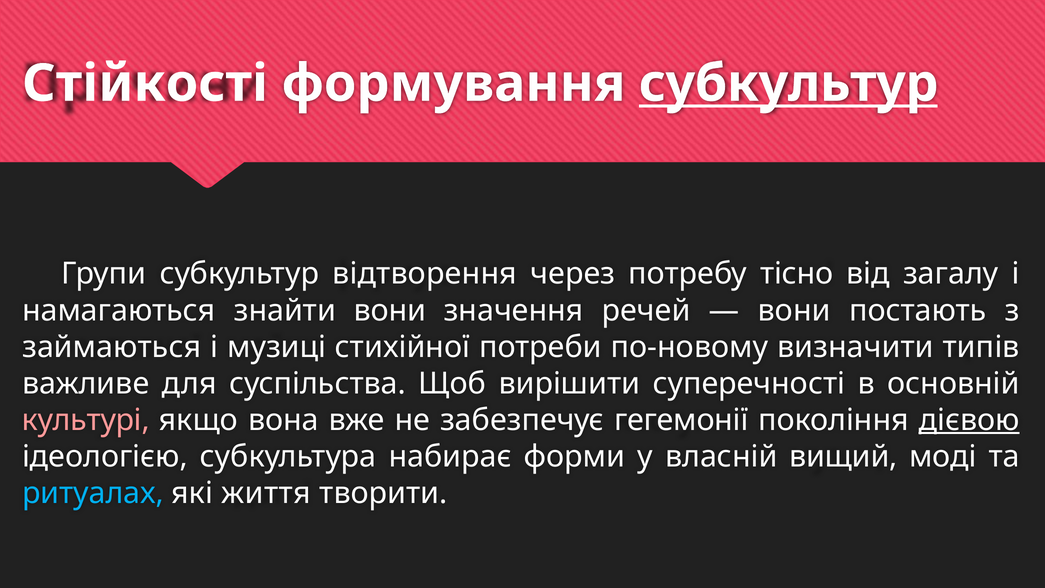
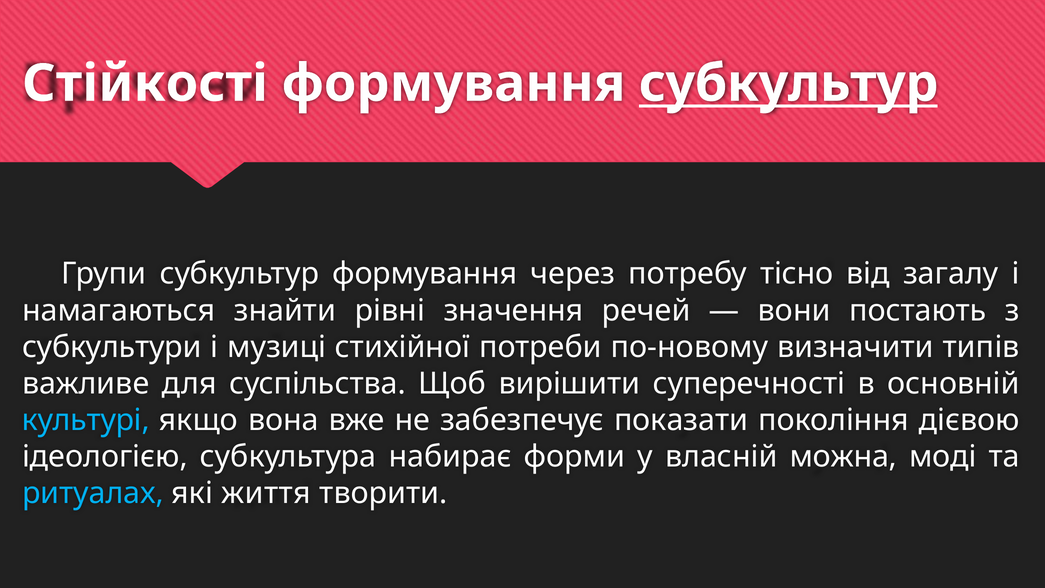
субкультур відтворення: відтворення -> формування (425, 274)
знайти вони: вони -> рівні (390, 310)
займаються: займаються -> субкультури (112, 347)
культурі colour: pink -> light blue (86, 420)
гегемонії: гегемонії -> показати (681, 420)
дієвою underline: present -> none (969, 420)
вищий: вищий -> можна (843, 456)
